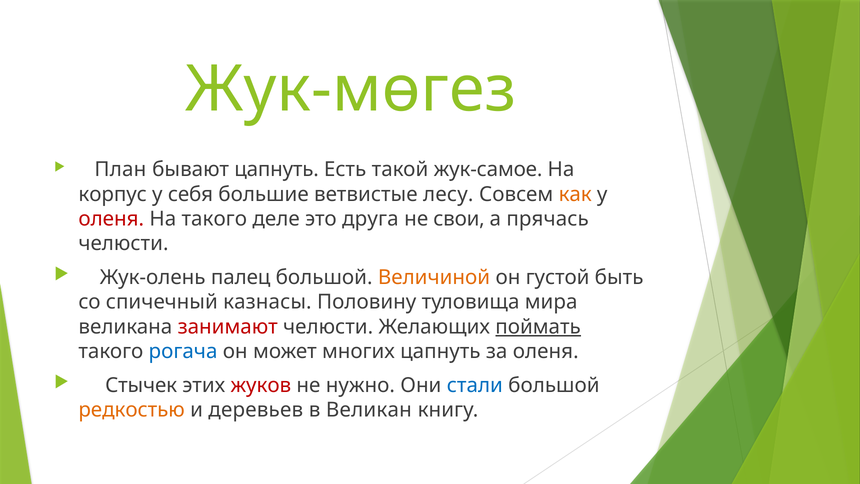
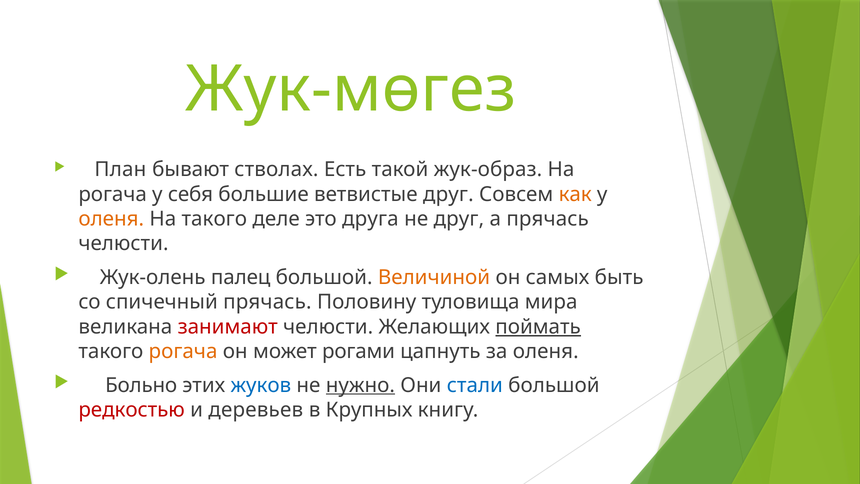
бывают цапнуть: цапнуть -> стволах (276, 169)
жук-самое: жук-самое -> жук-образ (488, 169)
корпус: корпус -> рогача (113, 194)
ветвистые лесу: лесу -> друг (448, 194)
оленя colour: red -> orange (111, 219)
не свои: свои -> друг (459, 219)
густой: густой -> самых (558, 277)
спичечный казнасы: казнасы -> прячась (267, 302)
рогача colour: blue -> orange (183, 351)
многих: многих -> рогами (359, 351)
Стычек: Стычек -> Больно (141, 385)
жуков colour: red -> blue (261, 385)
нужно underline: none -> present (360, 385)
редкостью colour: orange -> red (132, 410)
Великан: Великан -> Крупных (369, 410)
